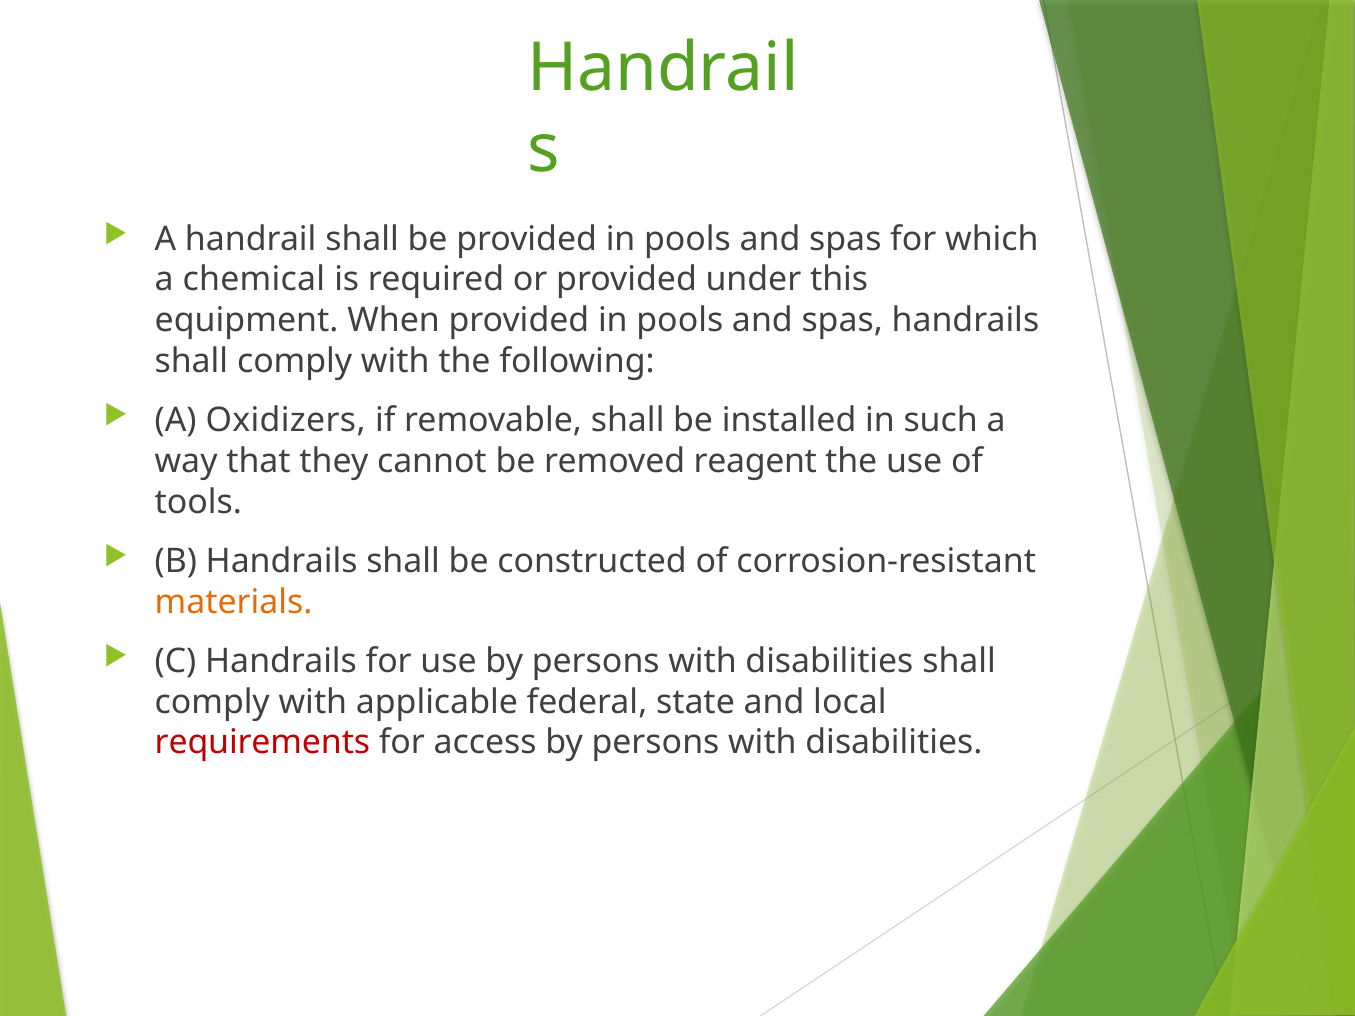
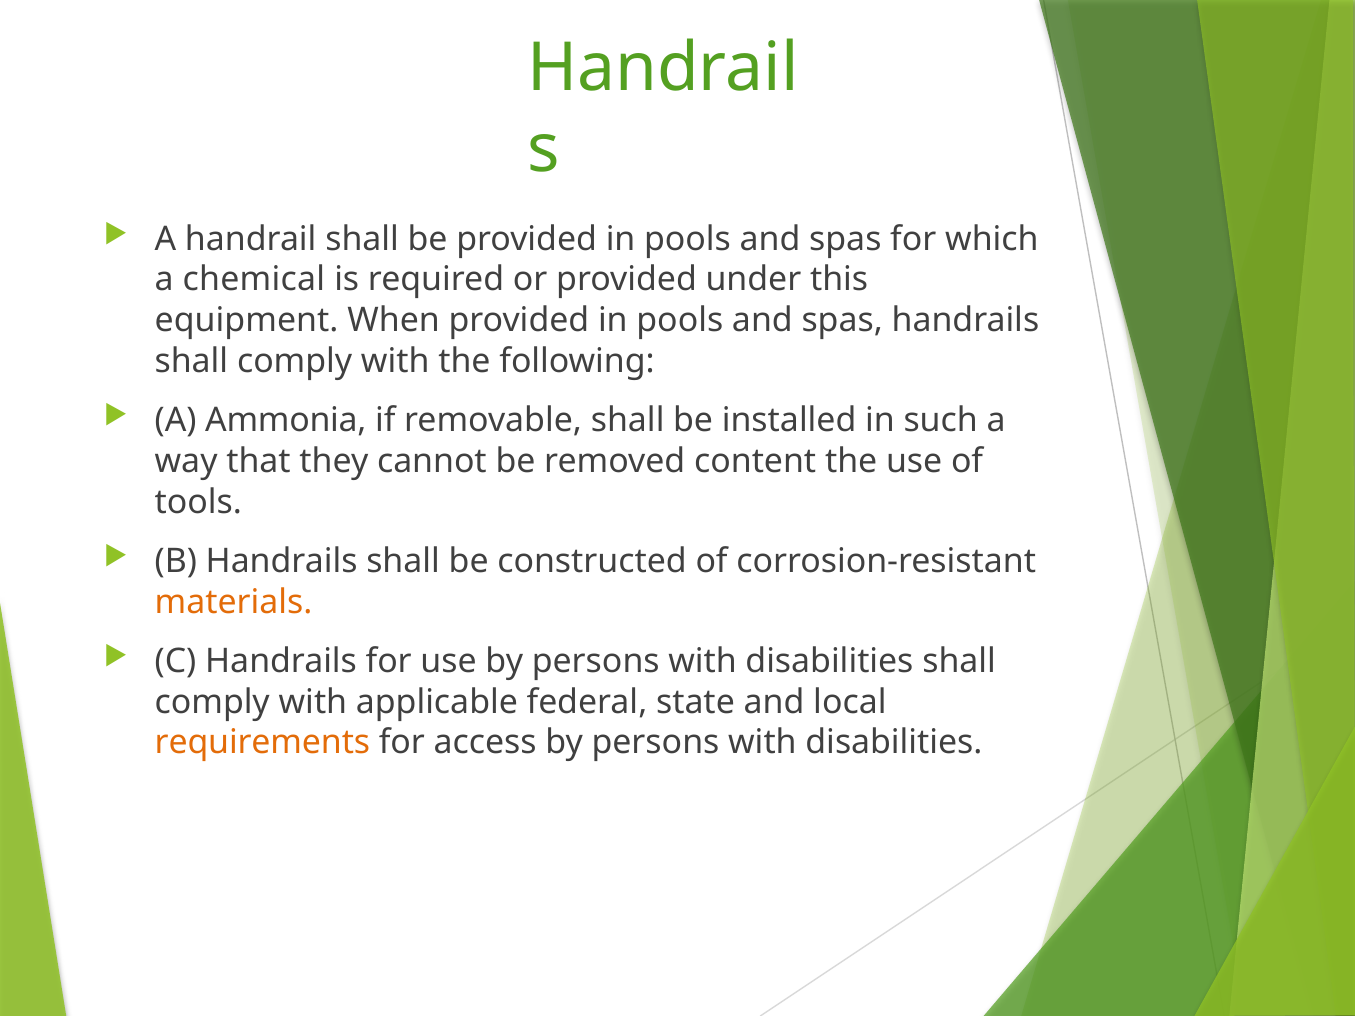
Oxidizers: Oxidizers -> Ammonia (286, 421)
reagent: reagent -> content (755, 461)
requirements colour: red -> orange (262, 743)
